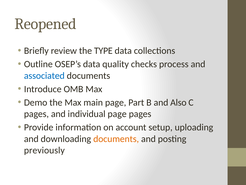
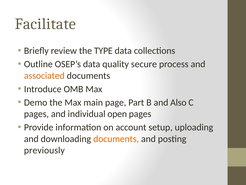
Reopened: Reopened -> Facilitate (45, 24)
checks: checks -> secure (144, 64)
associated colour: blue -> orange (44, 76)
individual page: page -> open (117, 114)
